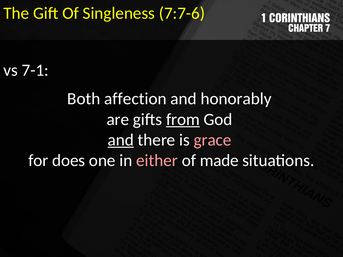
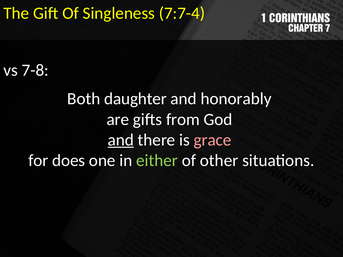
7:7-6: 7:7-6 -> 7:7-4 (182, 13)
7-1: 7-1 -> 7-8 (35, 70)
affection: affection -> daughter (135, 99)
from underline: present -> none (183, 119)
either colour: pink -> light green (157, 161)
made: made -> other (219, 161)
